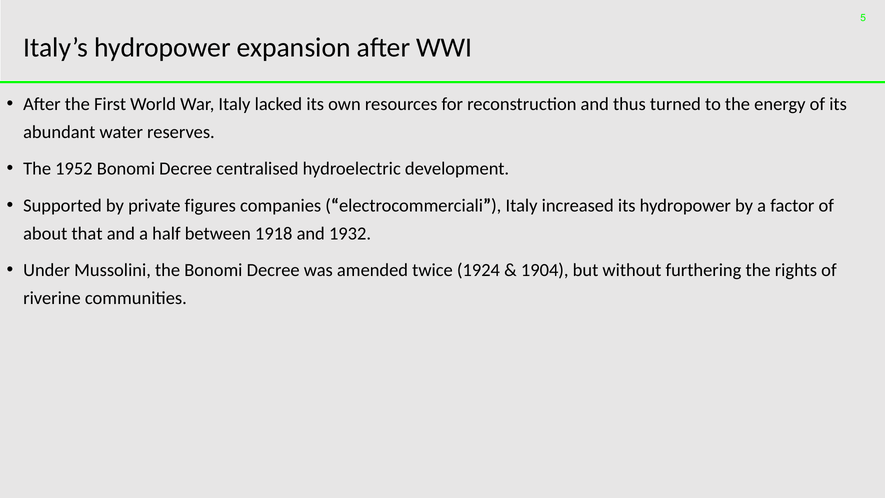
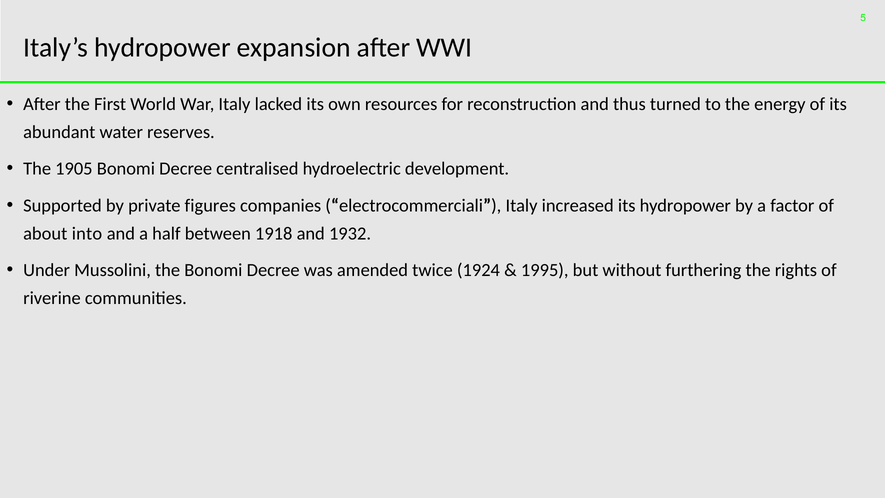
1952: 1952 -> 1905 (74, 169)
about that: that -> into (87, 233)
1904: 1904 -> 1995 (545, 270)
